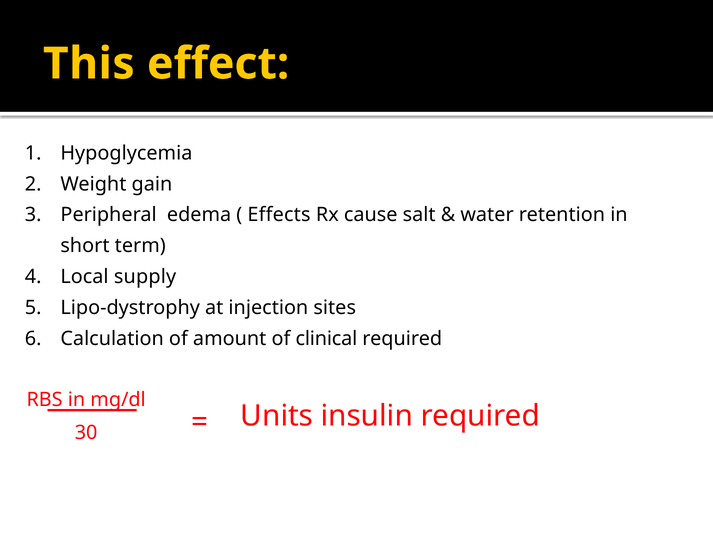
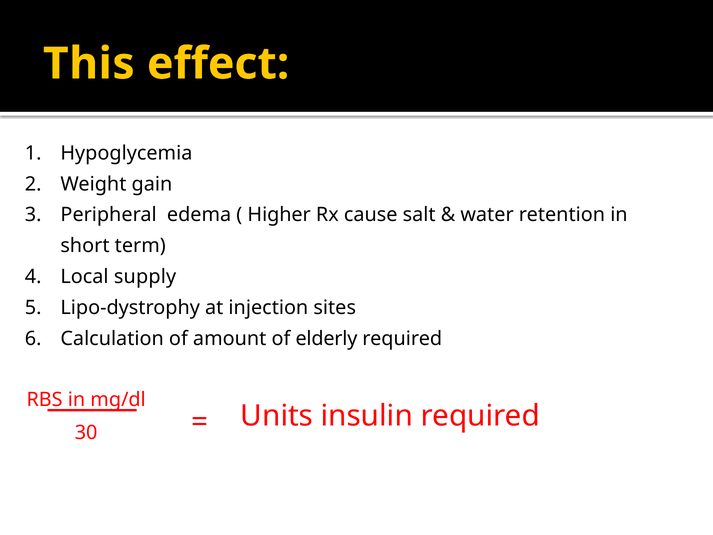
Effects: Effects -> Higher (279, 215)
clinical: clinical -> elderly (326, 338)
